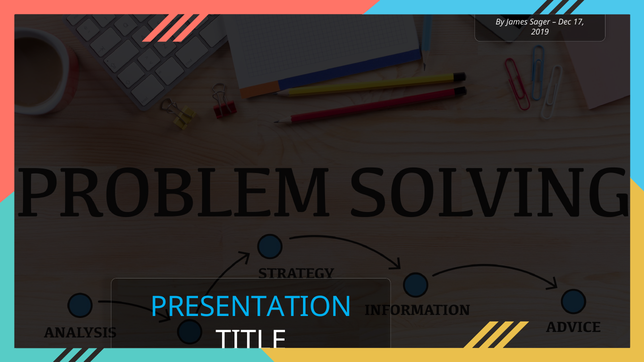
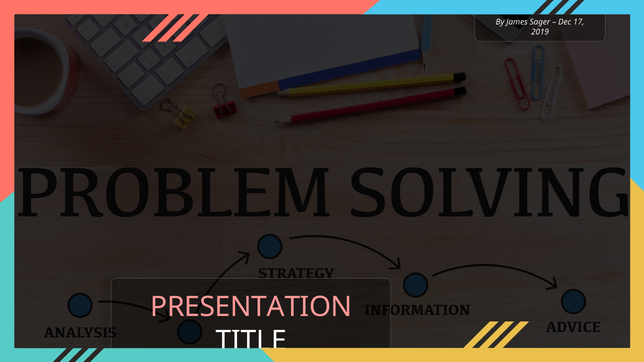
PRESENTATION colour: light blue -> pink (251, 307)
